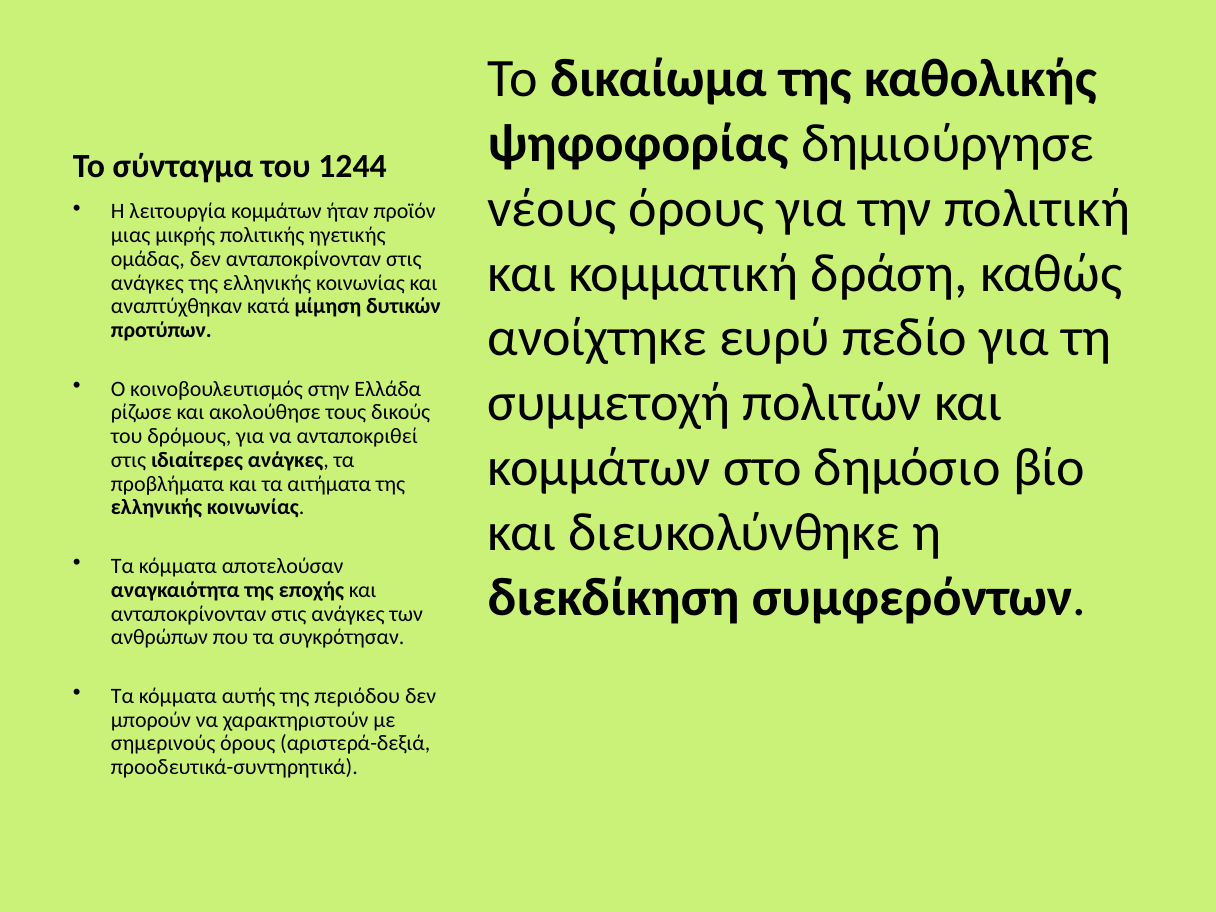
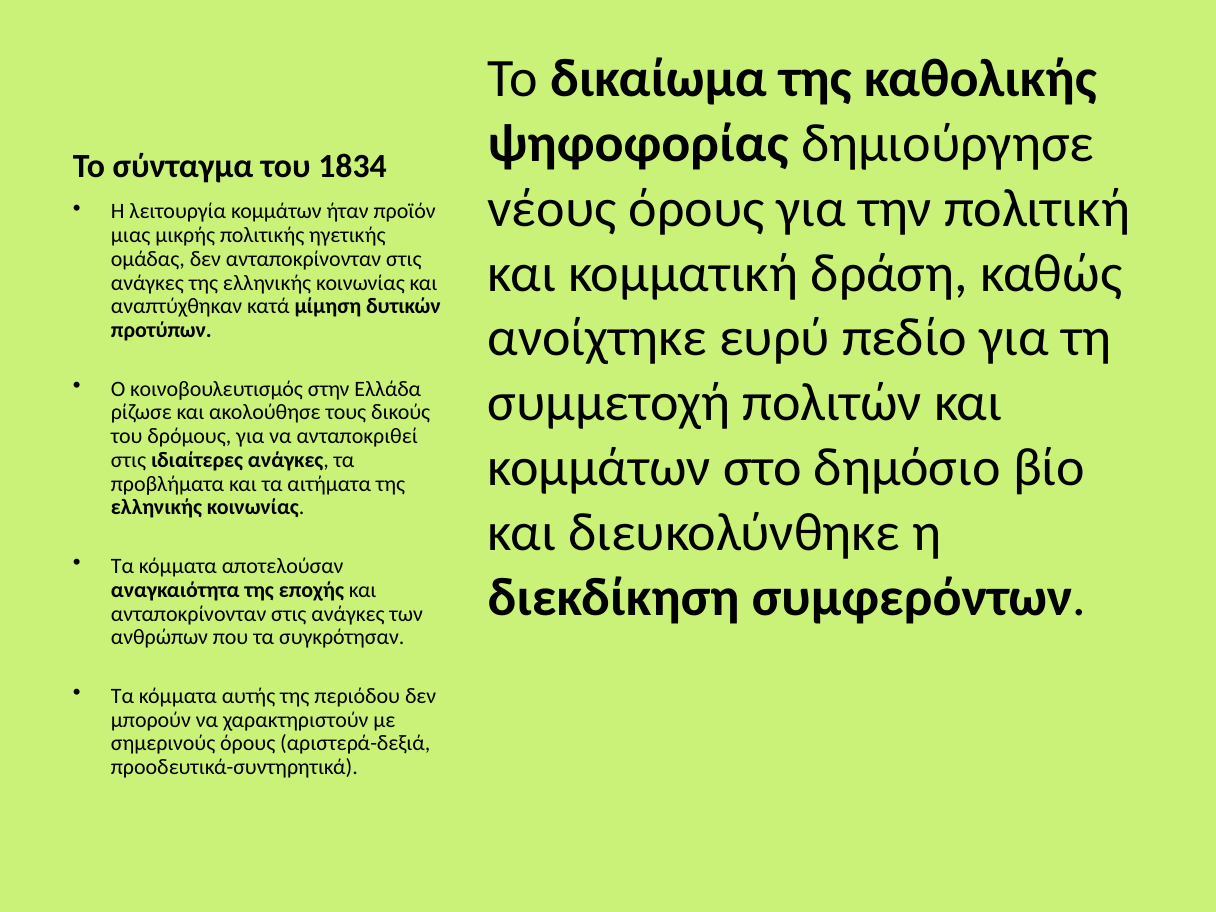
1244: 1244 -> 1834 (353, 167)
